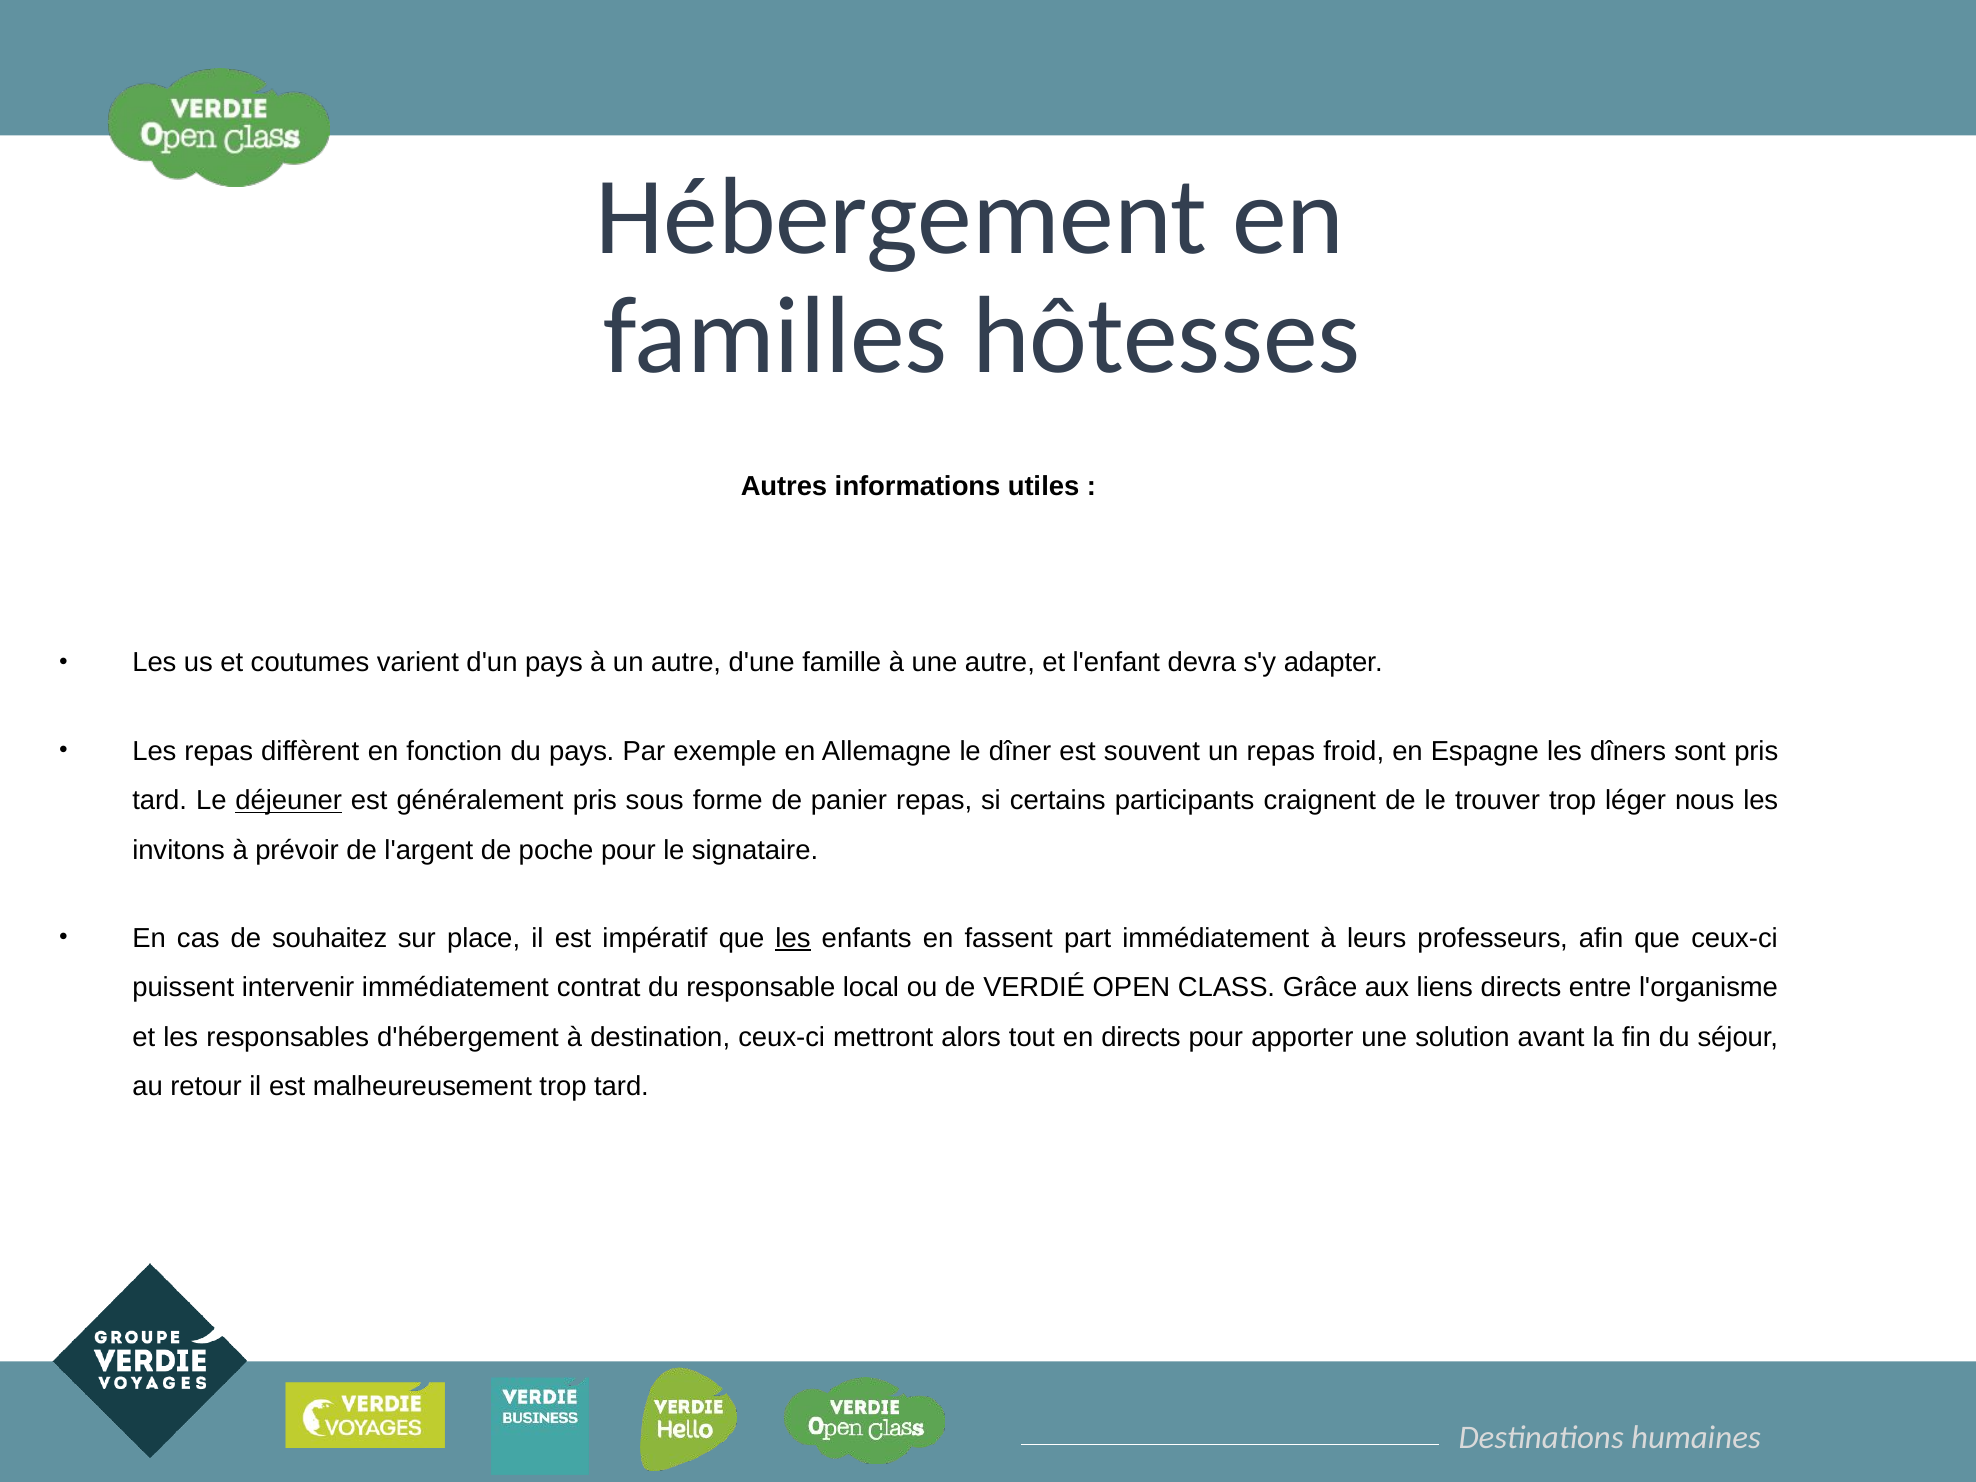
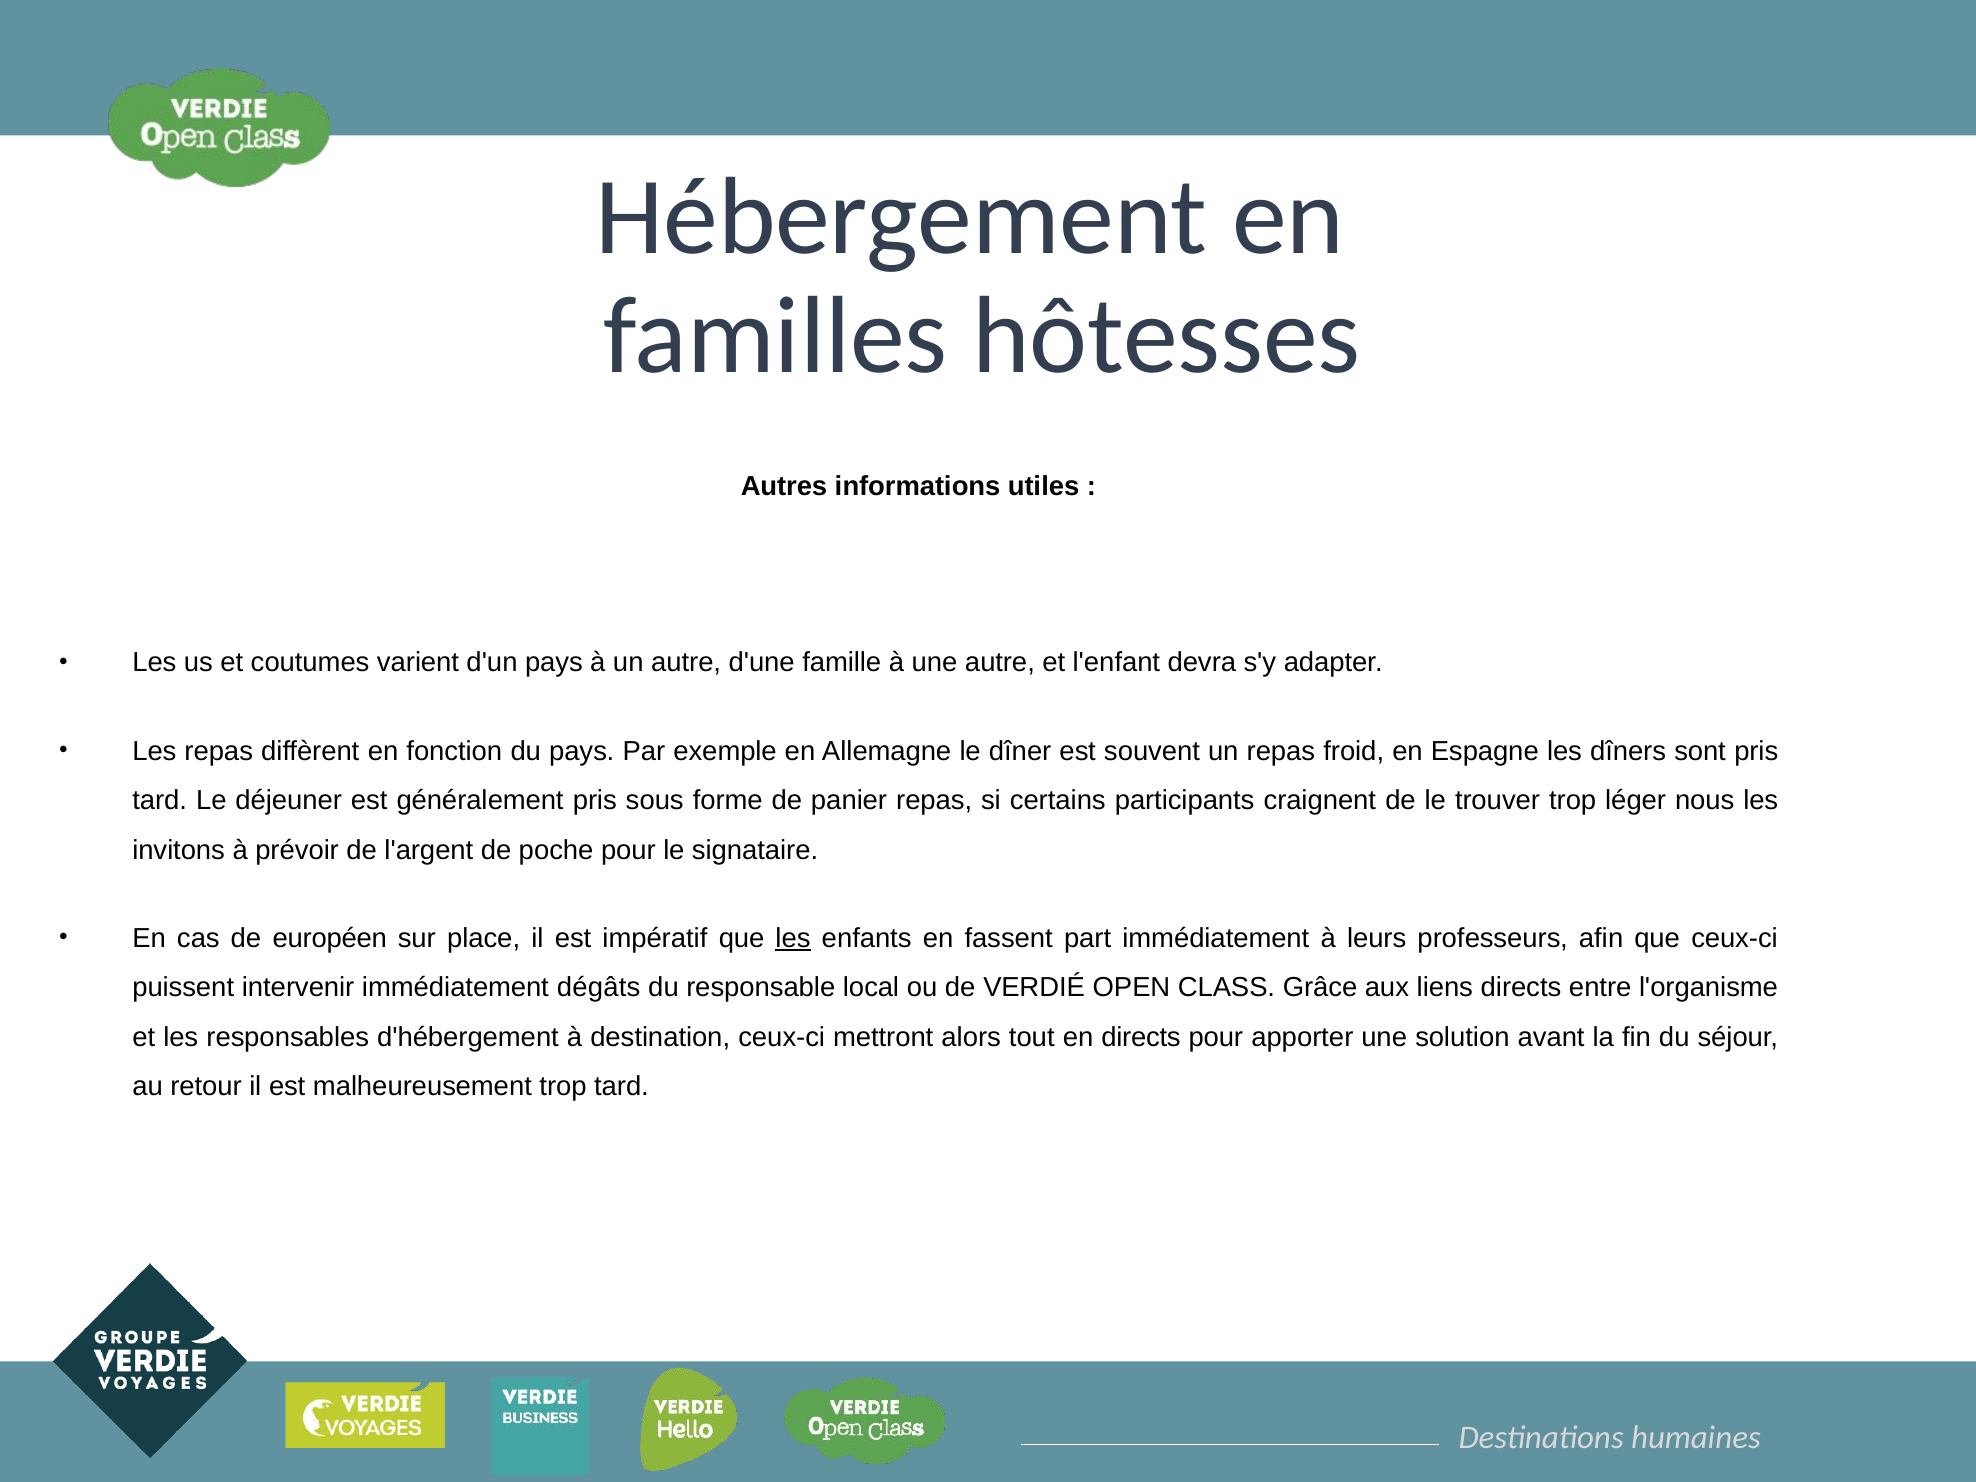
déjeuner underline: present -> none (289, 801)
souhaitez: souhaitez -> européen (330, 938)
contrat: contrat -> dégâts (599, 988)
